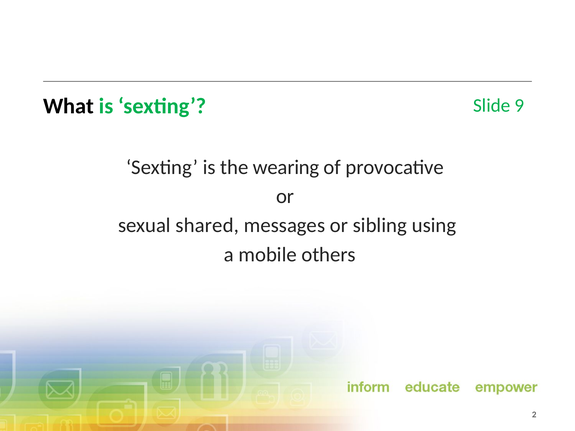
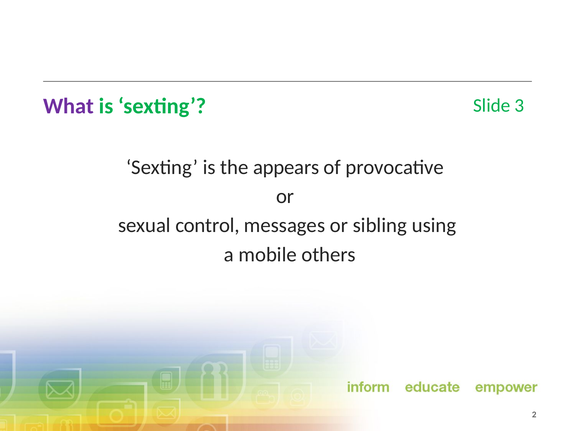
What colour: black -> purple (69, 106)
9: 9 -> 3 (520, 106)
wearing: wearing -> appears (286, 168)
shared: shared -> control (207, 226)
